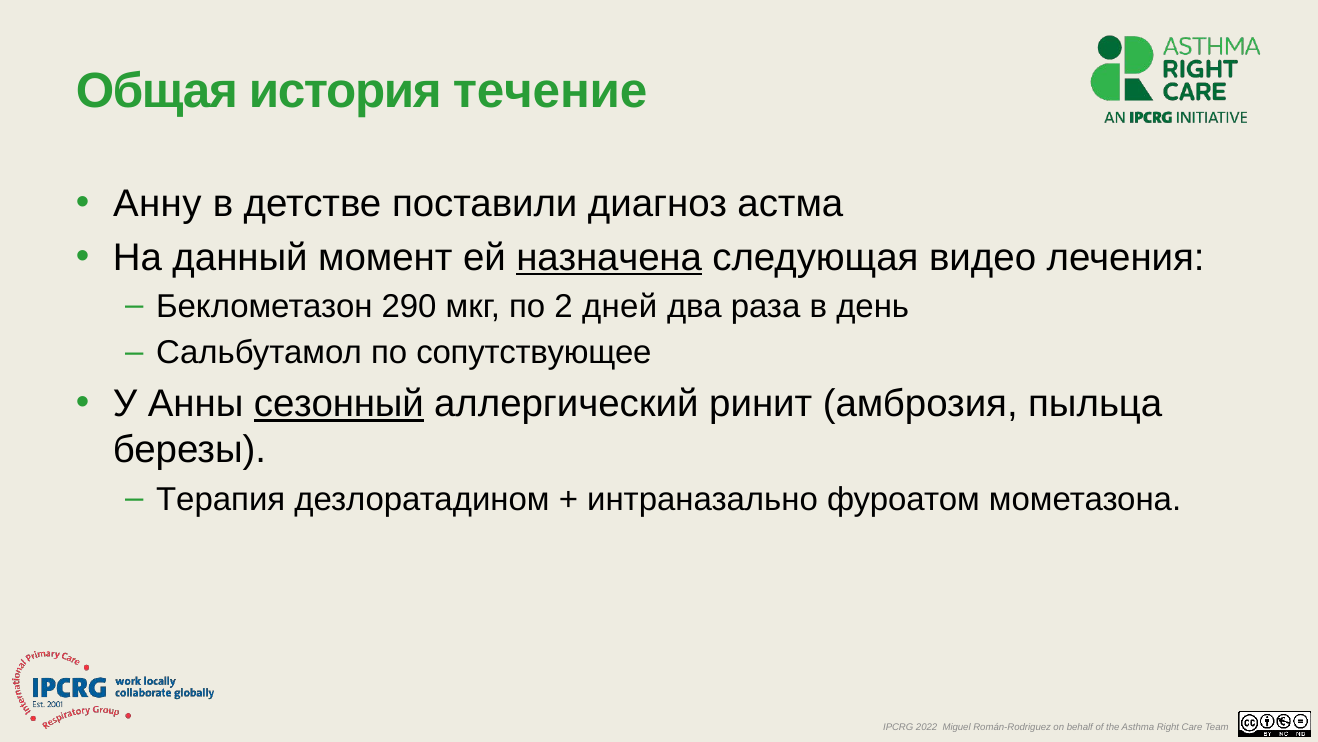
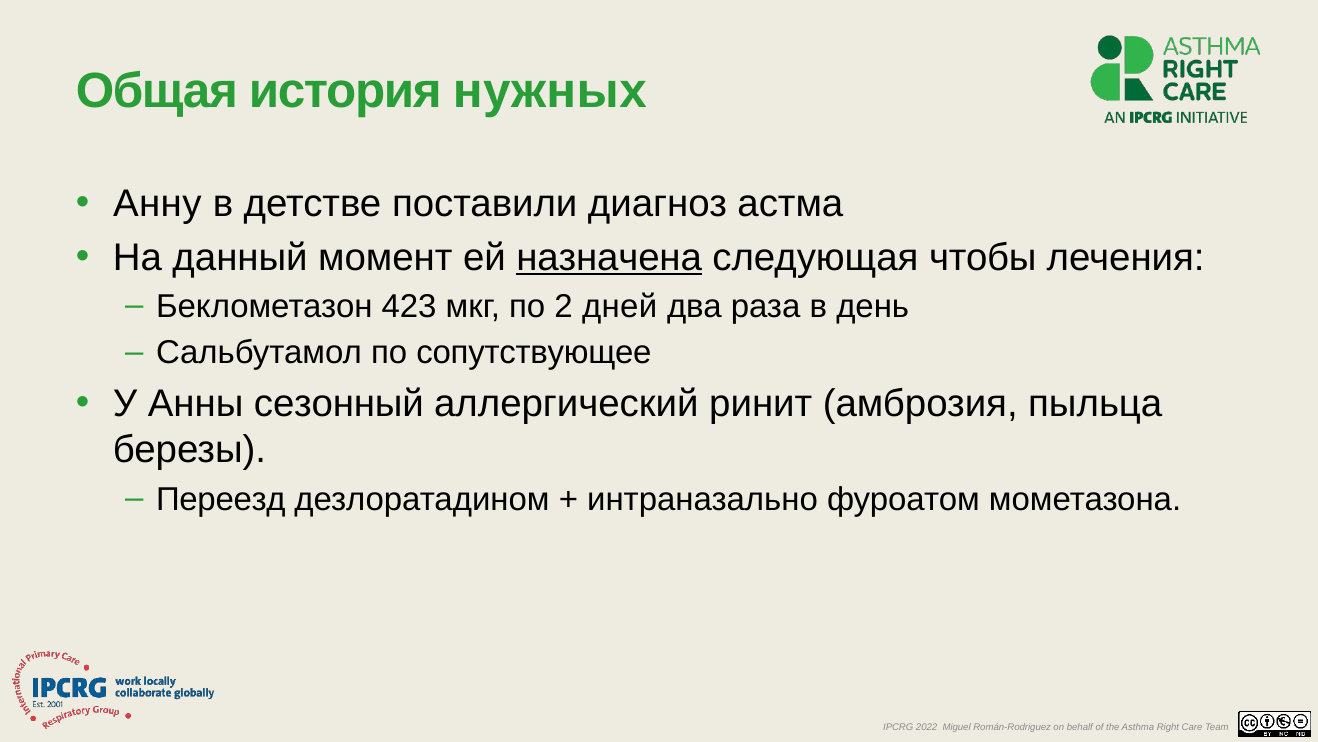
течение: течение -> нужных (550, 91)
видео: видео -> чтобы (983, 258)
290: 290 -> 423 (409, 307)
сезонный underline: present -> none (339, 404)
Терапия: Терапия -> Переезд (221, 499)
